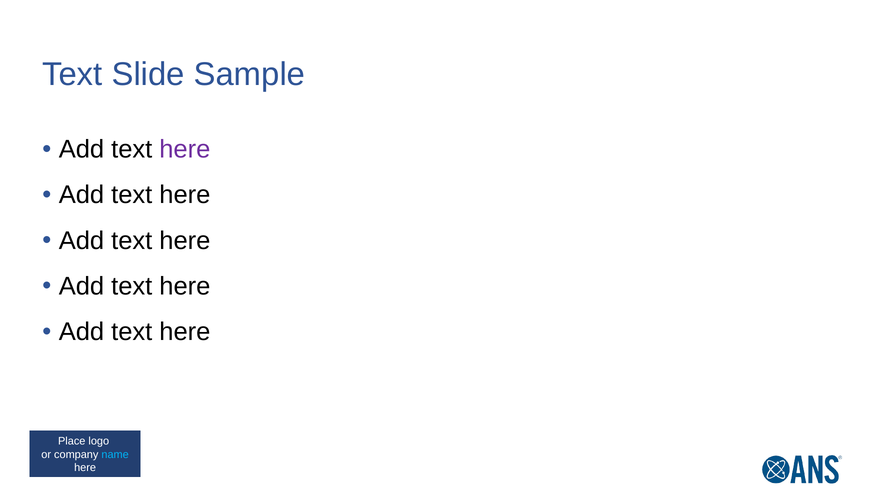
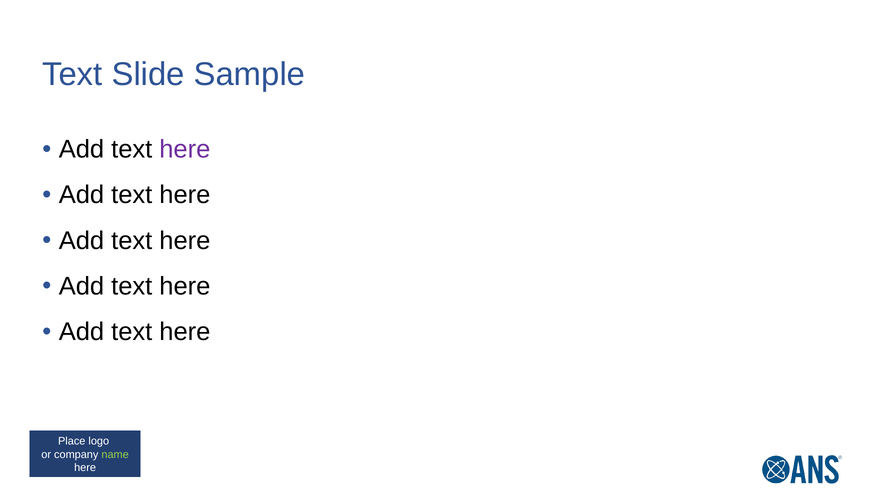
name colour: light blue -> light green (115, 454)
